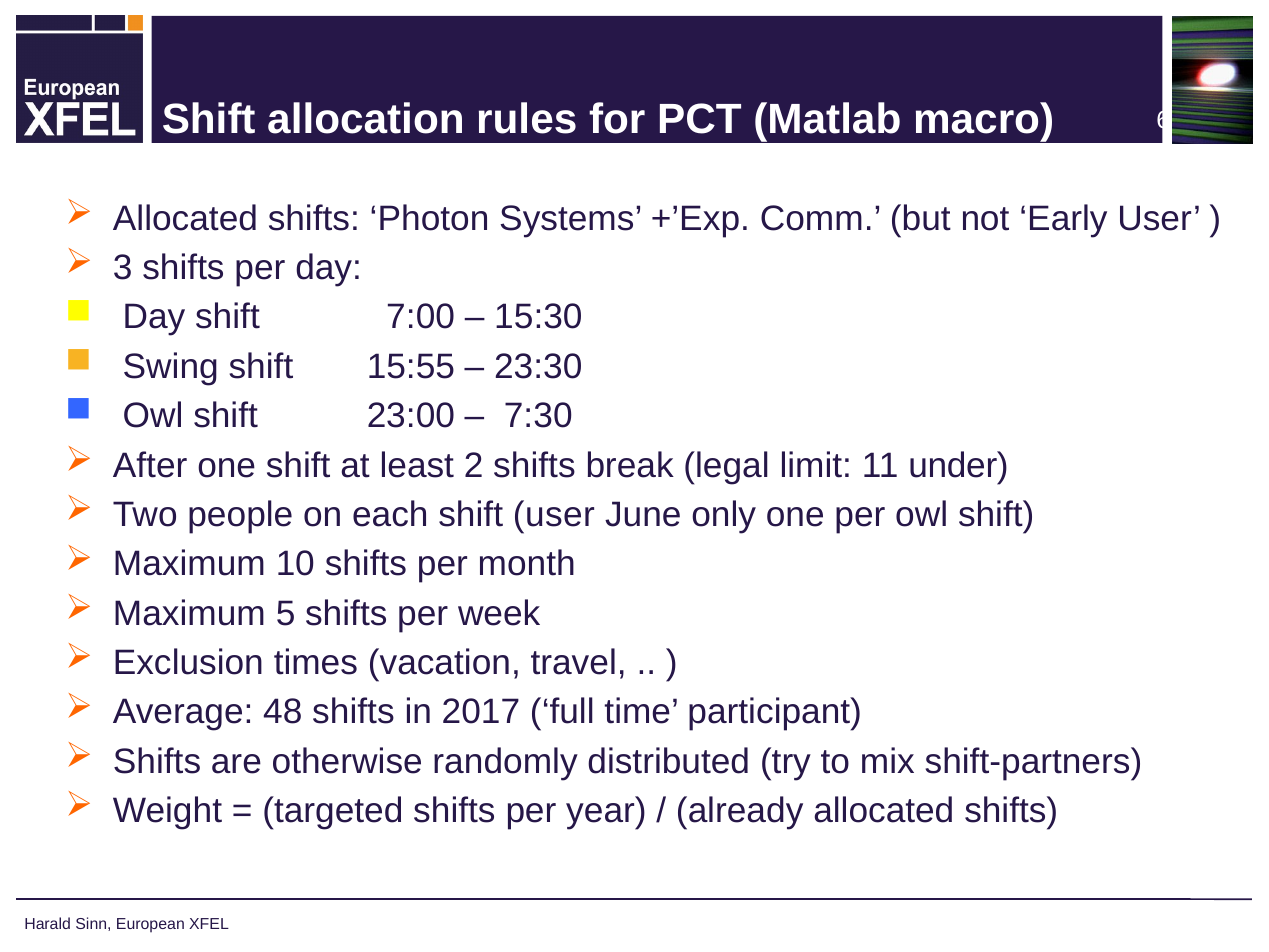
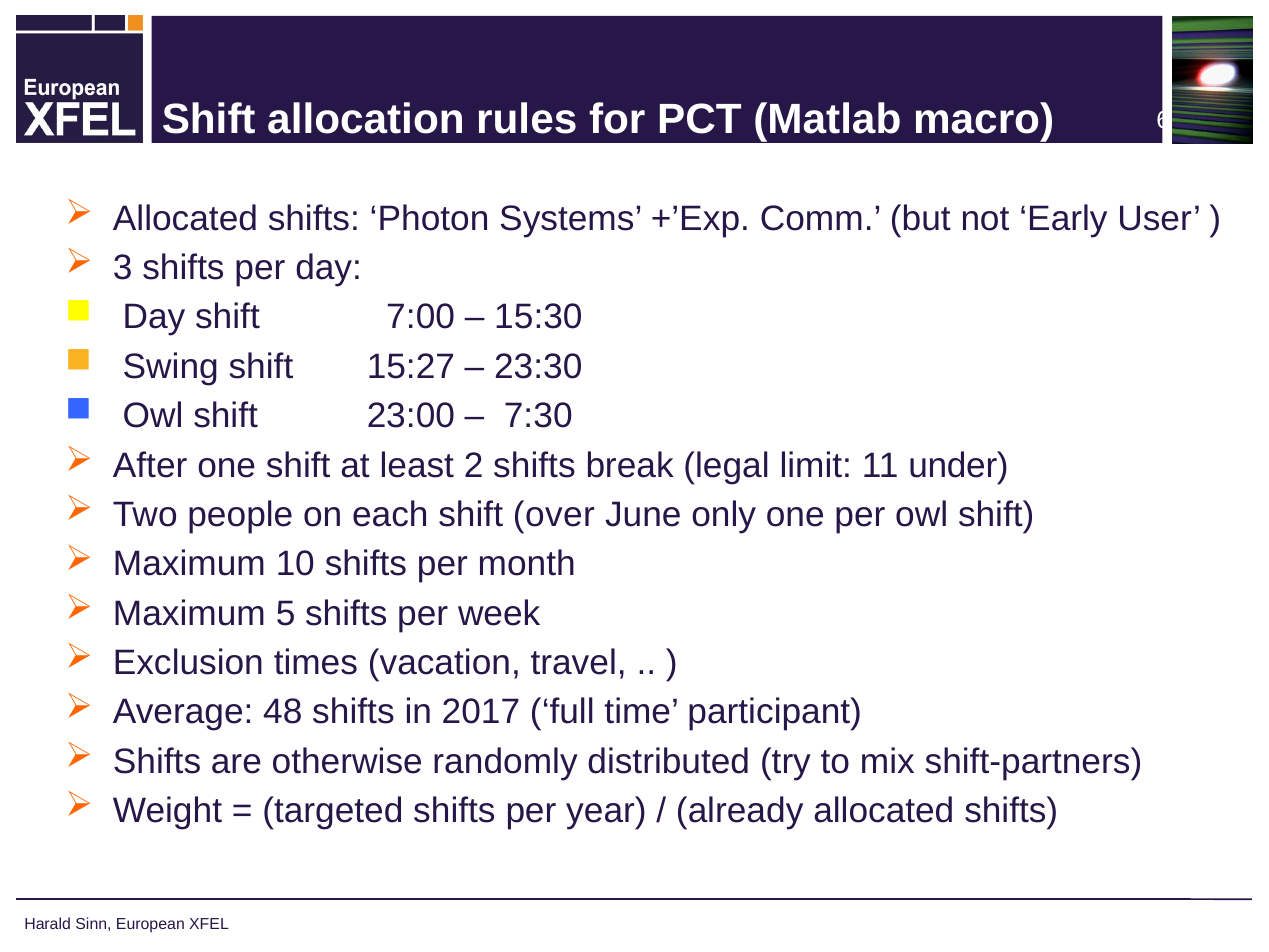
15:55: 15:55 -> 15:27 (411, 367)
shift user: user -> over (554, 515)
